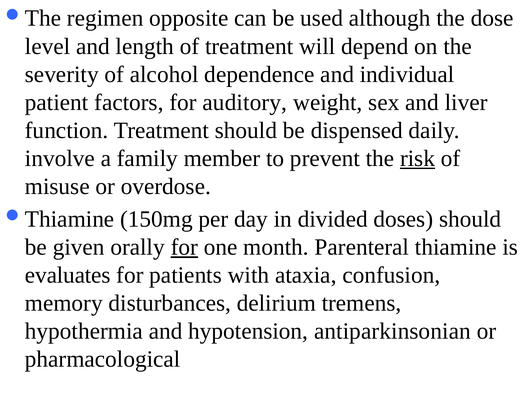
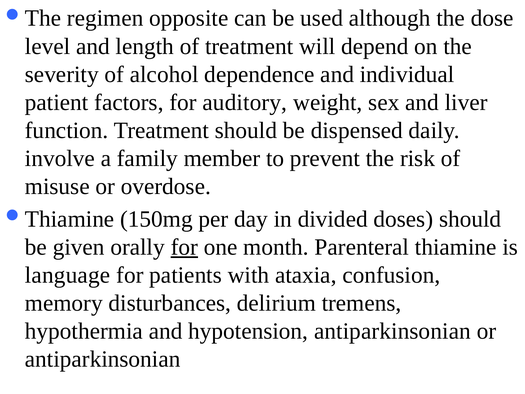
risk underline: present -> none (418, 158)
evaluates: evaluates -> language (68, 275)
pharmacological: pharmacological -> antiparkinsonian (103, 359)
